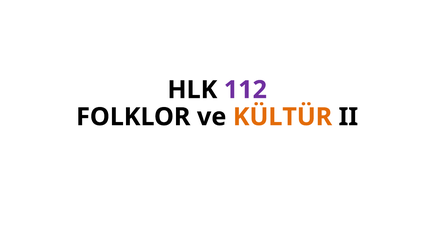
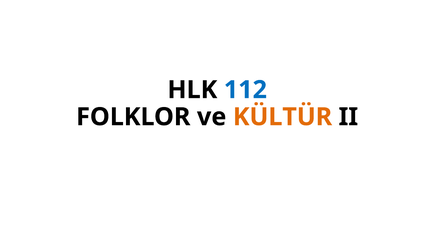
112 colour: purple -> blue (245, 90)
